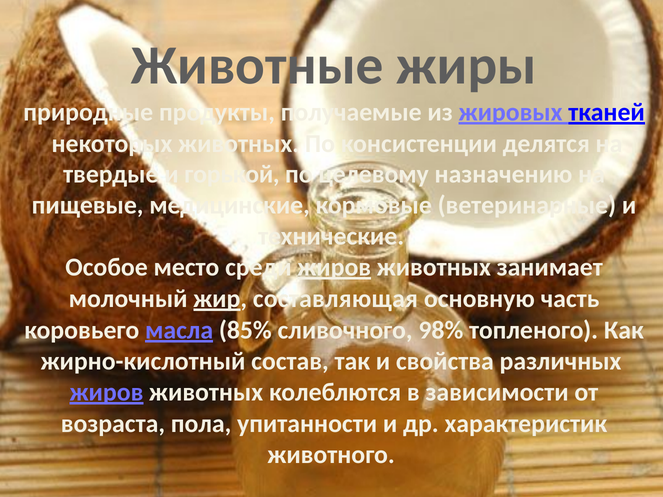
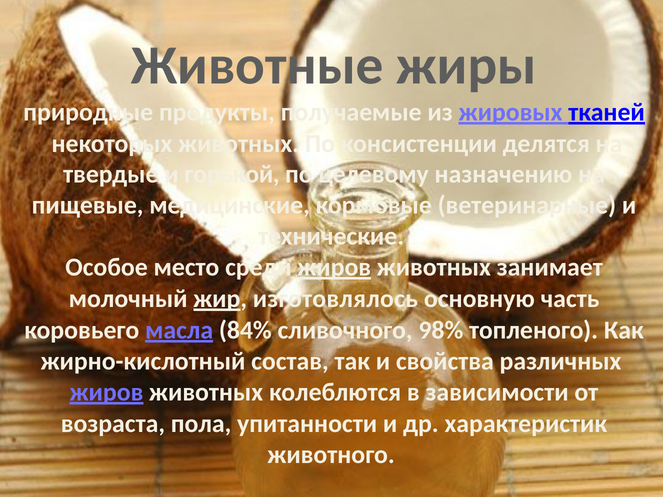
составляющая: составляющая -> изготовлялось (335, 299)
85%: 85% -> 84% (245, 330)
